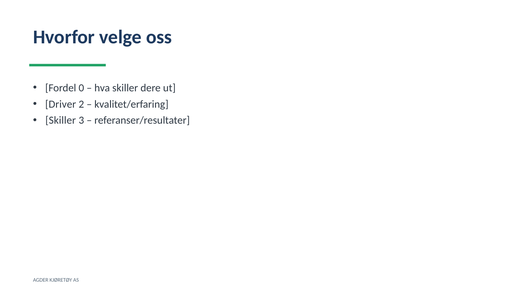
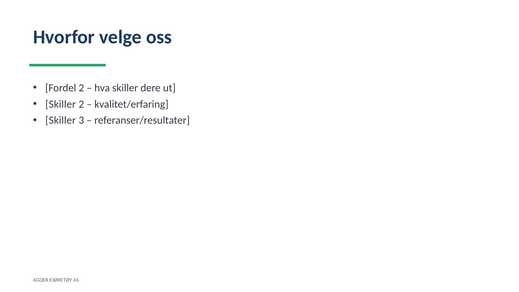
Fordel 0: 0 -> 2 (81, 88)
Driver: Driver -> Skiller (61, 104)
